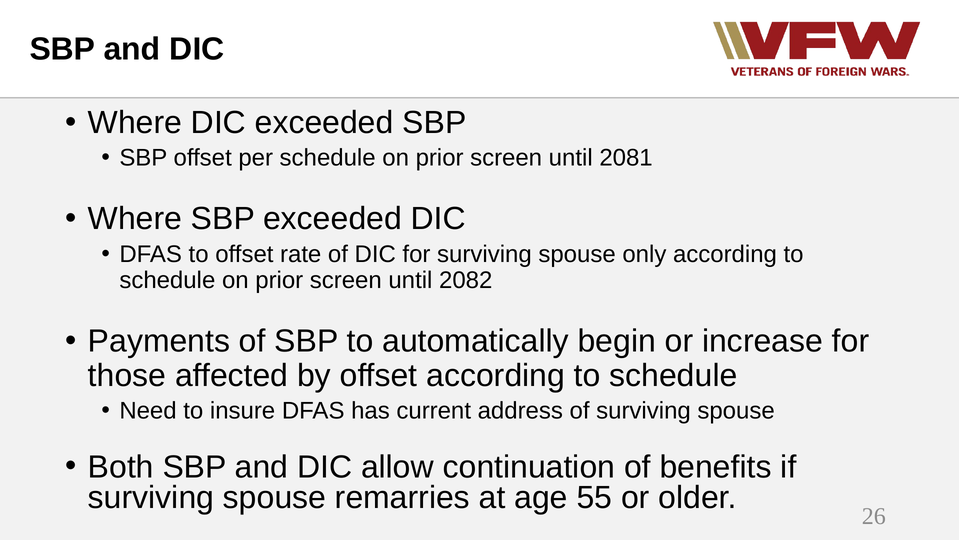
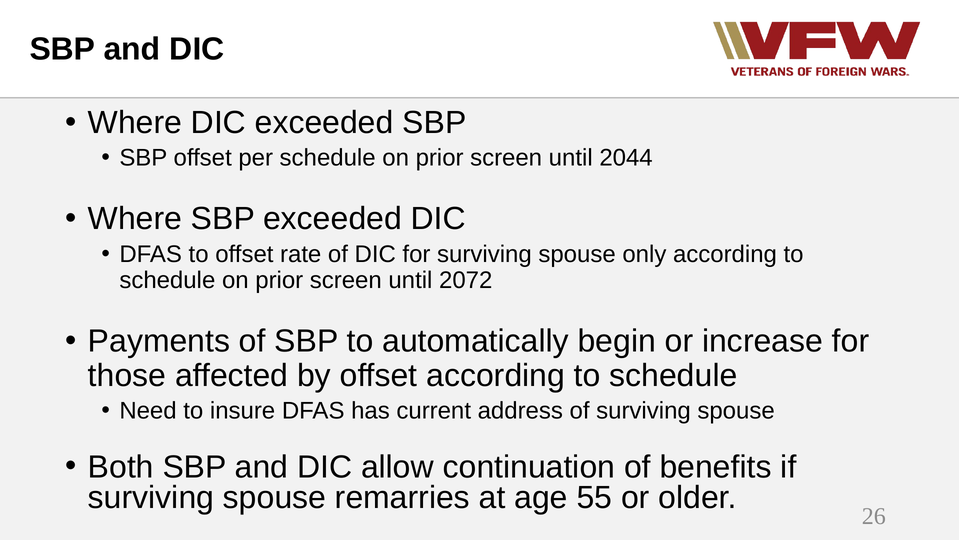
2081: 2081 -> 2044 (626, 158)
2082: 2082 -> 2072 (466, 280)
